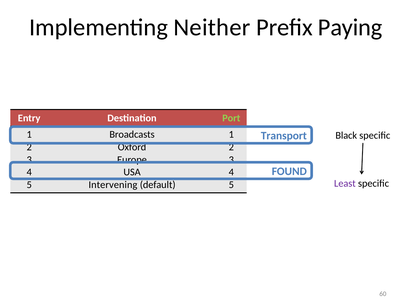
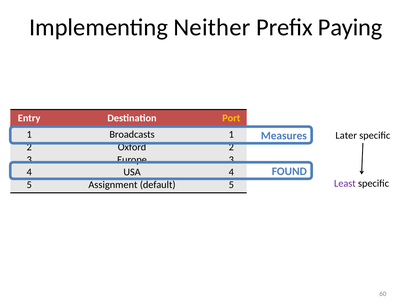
Port colour: light green -> yellow (231, 118)
Transport: Transport -> Measures (284, 136)
Black: Black -> Later (346, 136)
Intervening: Intervening -> Assignment (113, 185)
